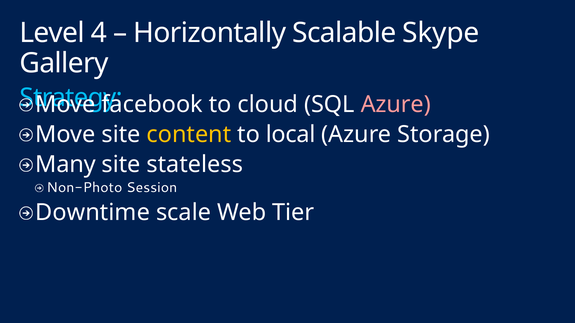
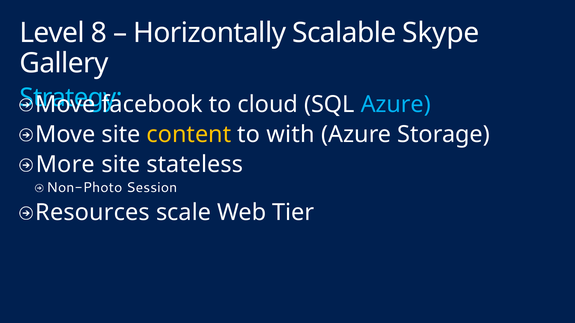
4: 4 -> 8 (99, 33)
Azure colour: pink -> light blue (396, 104)
local: local -> with (290, 135)
Many: Many -> More (65, 165)
Downtime: Downtime -> Resources (93, 213)
